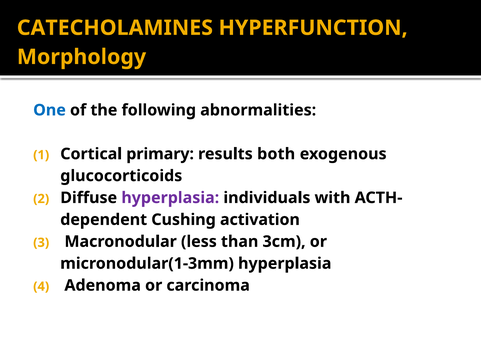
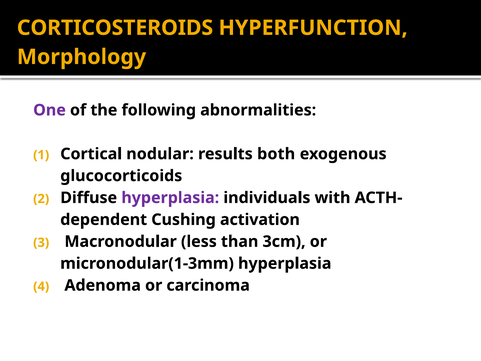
CATECHOLAMINES: CATECHOLAMINES -> CORTICOSTEROIDS (115, 28)
One colour: blue -> purple (50, 110)
primary: primary -> nodular (160, 154)
